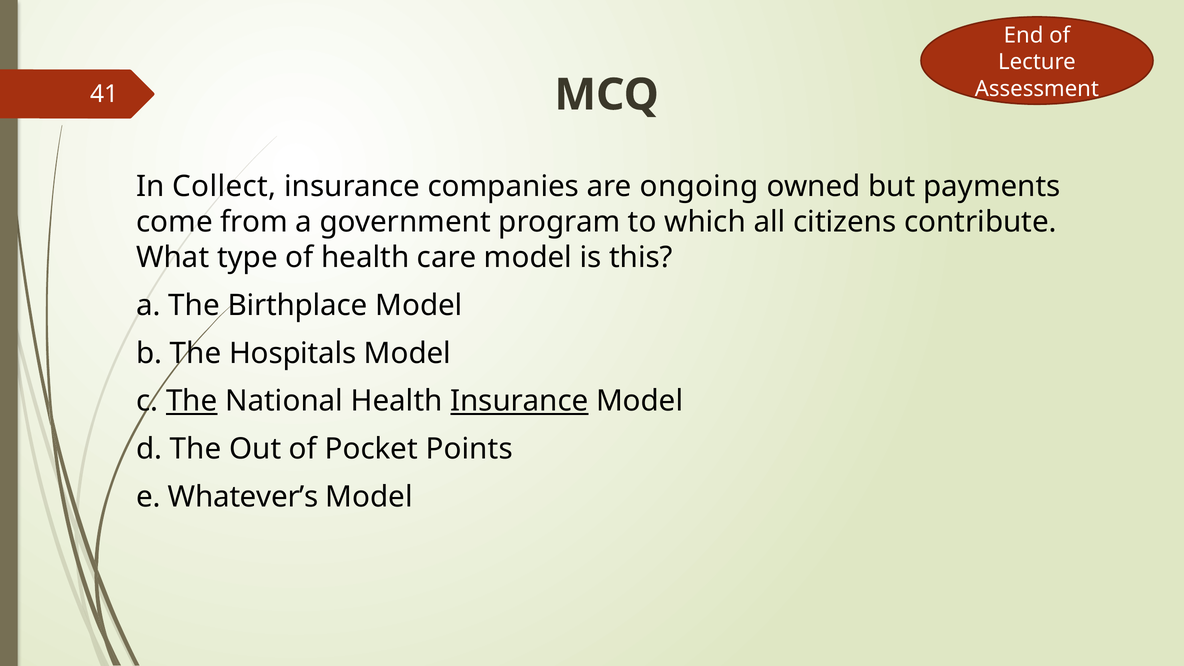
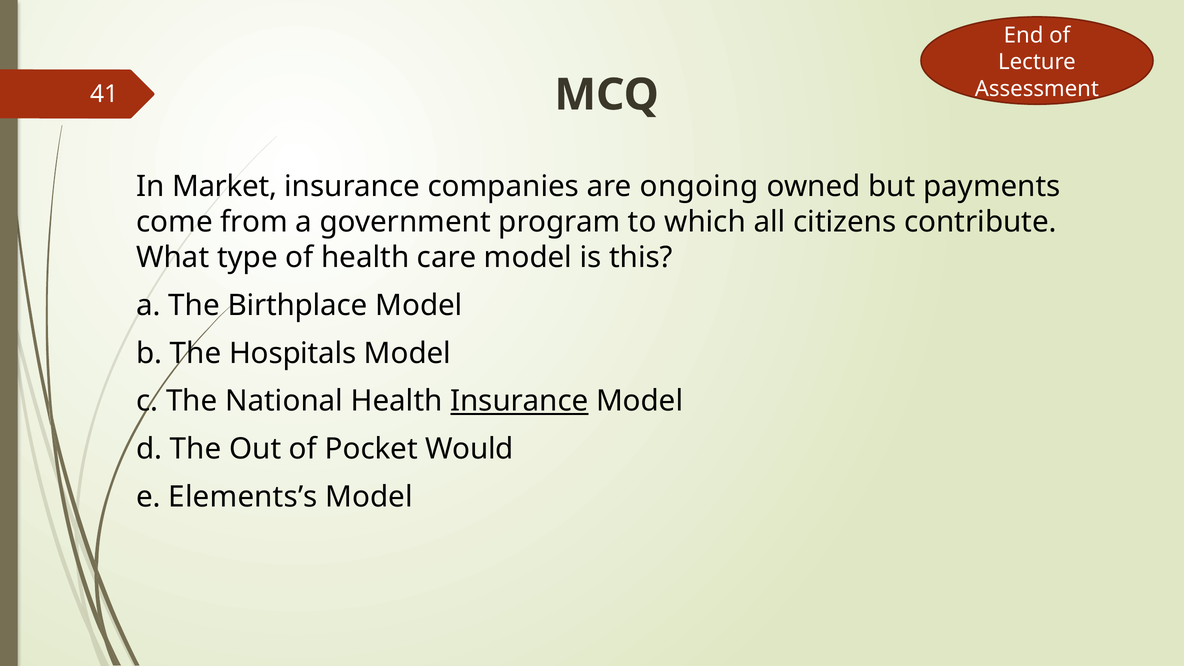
Collect: Collect -> Market (225, 187)
The underline: present -> none (192, 401)
Points: Points -> Would (469, 449)
Whatever’s: Whatever’s -> Elements’s (243, 497)
